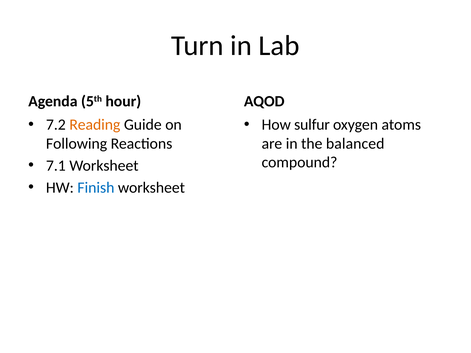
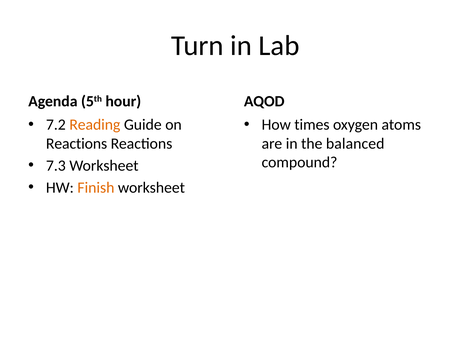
sulfur: sulfur -> times (312, 125)
Following: Following -> Reactions (77, 144)
7.1: 7.1 -> 7.3 (56, 166)
Finish colour: blue -> orange (96, 188)
